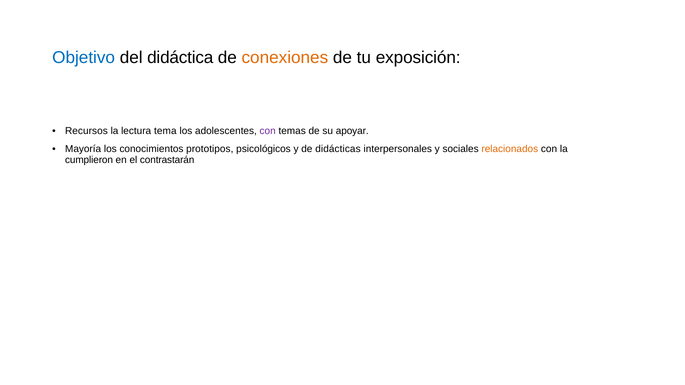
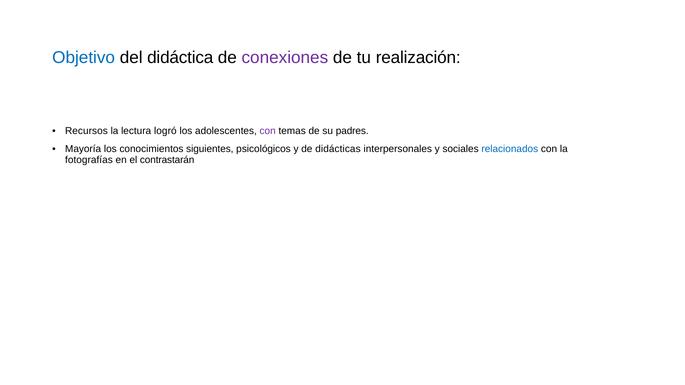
conexiones colour: orange -> purple (285, 58)
exposición: exposición -> realización (418, 58)
tema: tema -> logró (165, 131)
apoyar: apoyar -> padres (352, 131)
prototipos: prototipos -> siguientes (210, 149)
relacionados colour: orange -> blue (510, 149)
cumplieron: cumplieron -> fotografías (89, 160)
